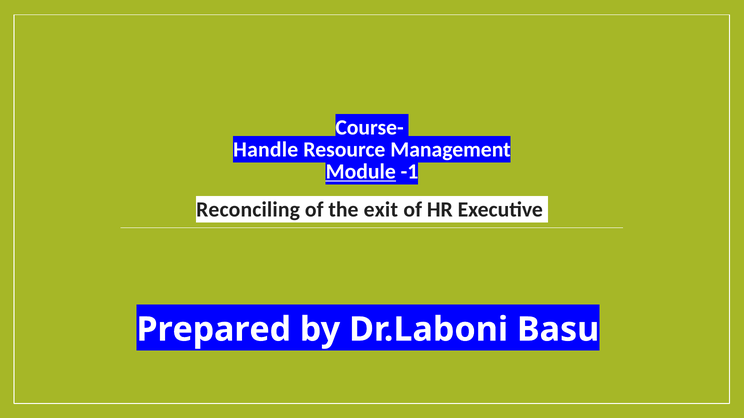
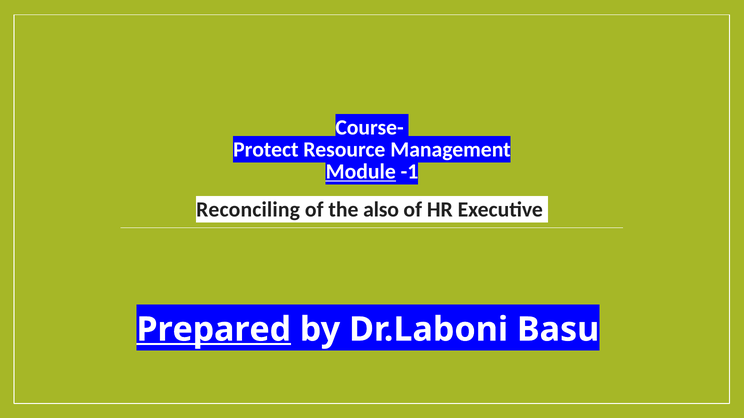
Handle: Handle -> Protect (266, 150)
exit: exit -> also (381, 210)
Prepared underline: none -> present (214, 330)
